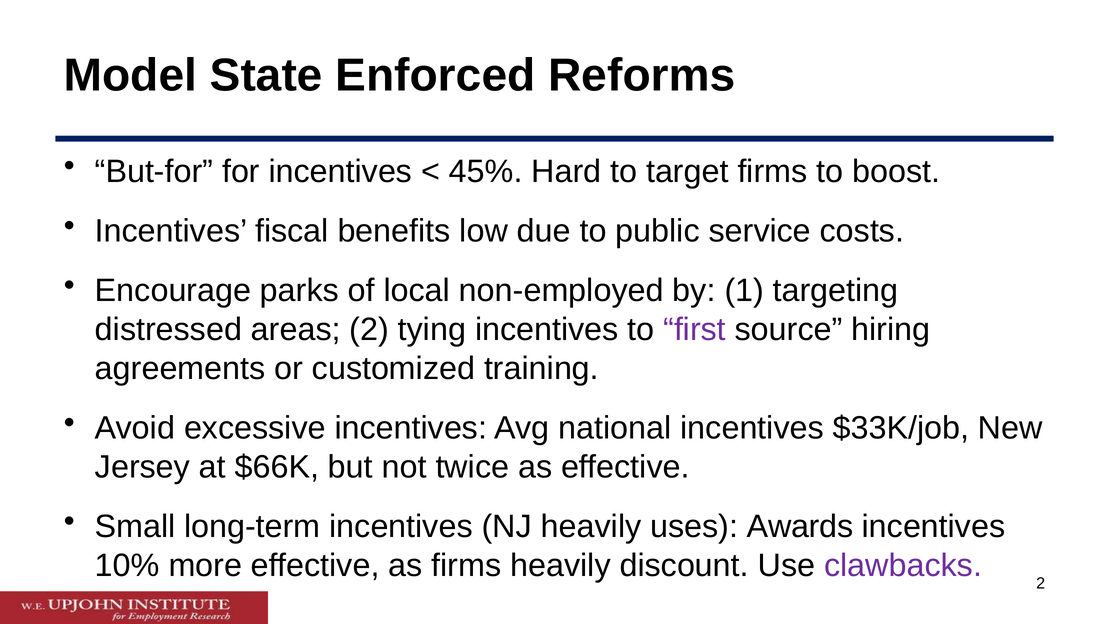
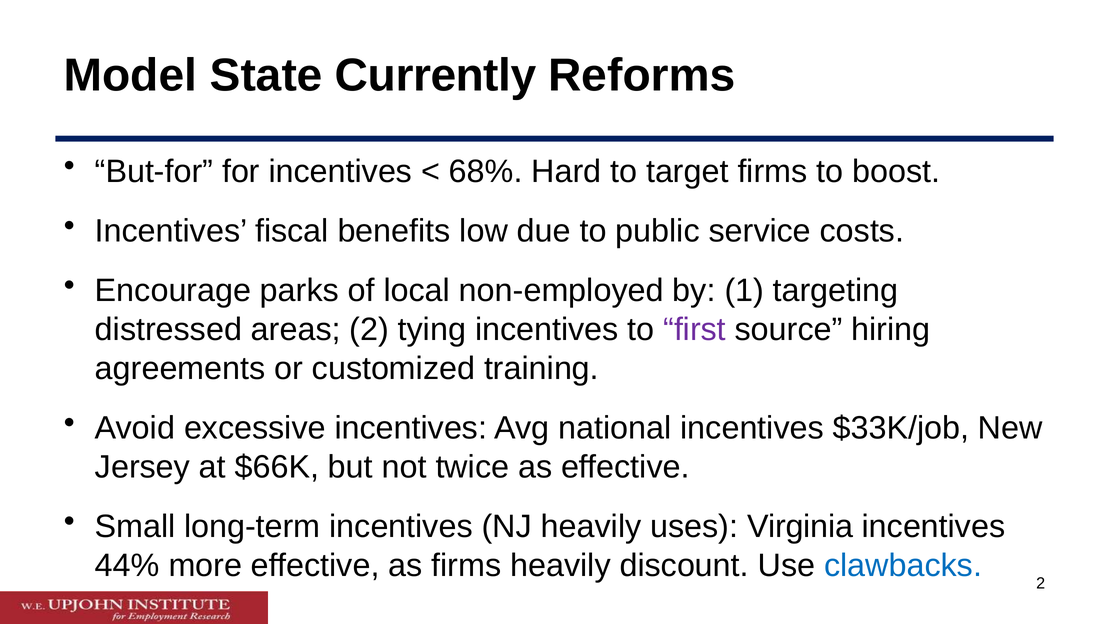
Enforced: Enforced -> Currently (436, 75)
45%: 45% -> 68% (486, 171)
Awards: Awards -> Virginia (800, 526)
10%: 10% -> 44% (127, 565)
clawbacks colour: purple -> blue (903, 565)
